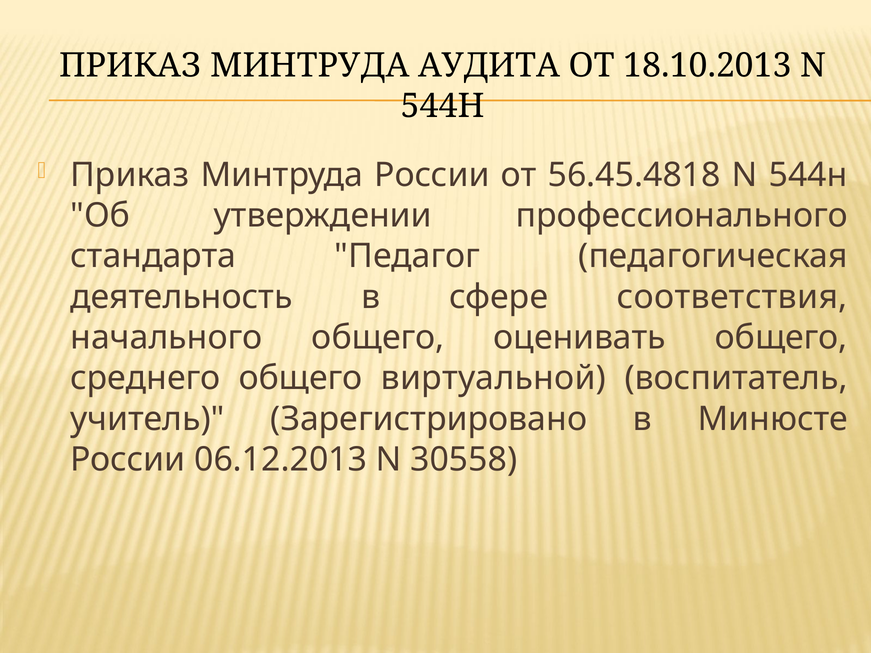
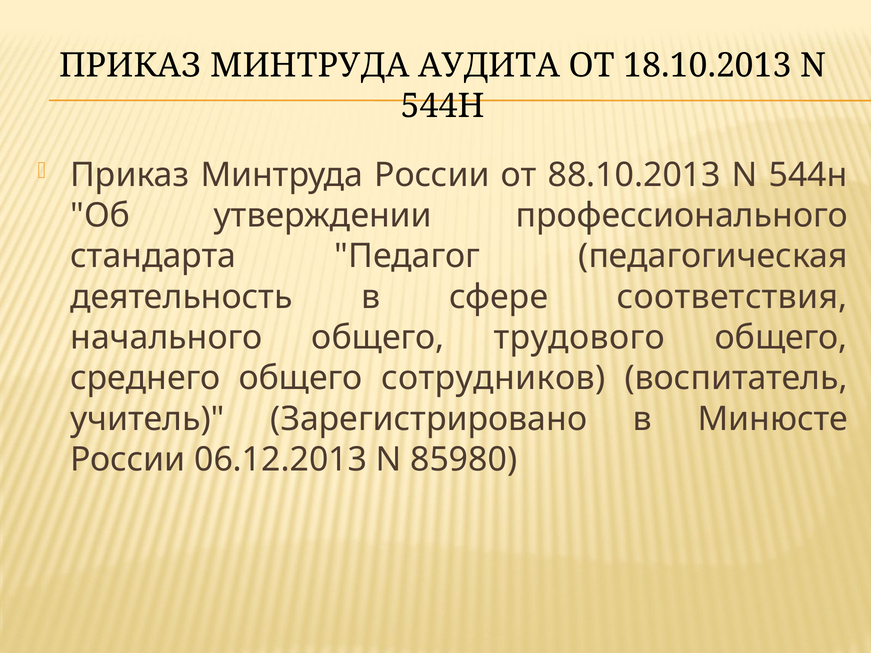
56.45.4818: 56.45.4818 -> 88.10.2013 (634, 175)
оценивать: оценивать -> трудового (579, 338)
виртуальной: виртуальной -> сотрудников (493, 378)
30558: 30558 -> 85980 (464, 460)
